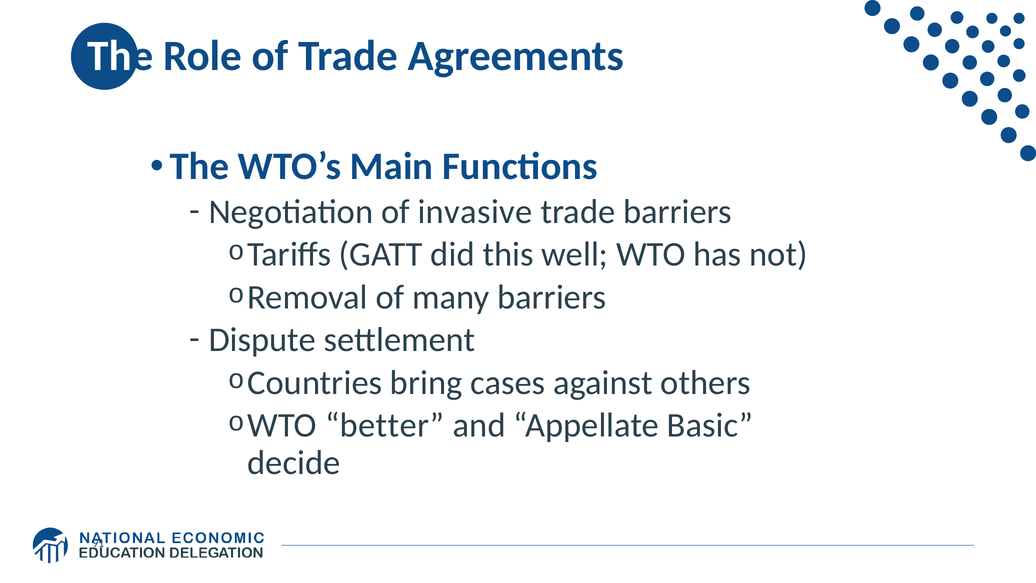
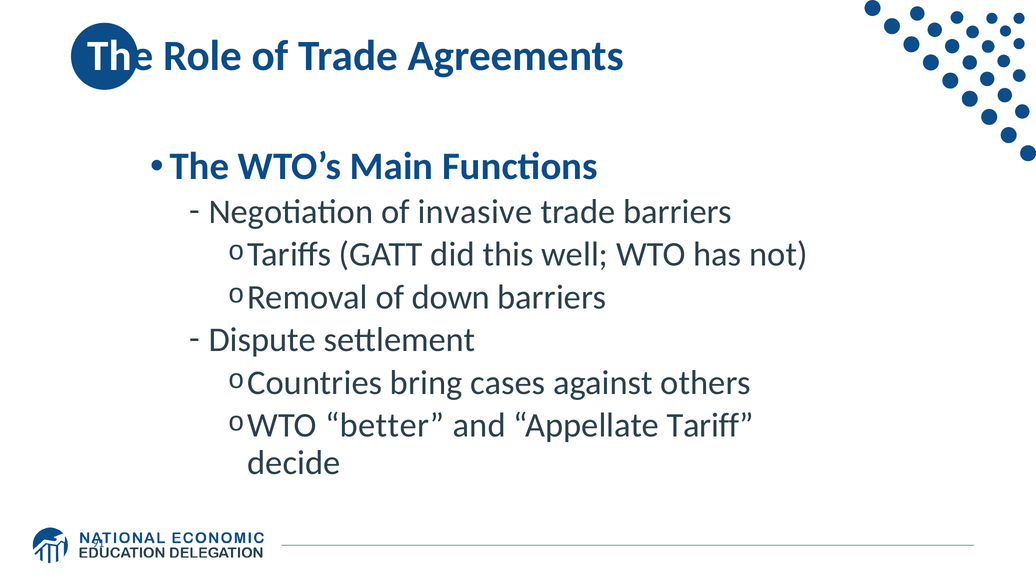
many: many -> down (451, 297)
Basic: Basic -> Tariff (710, 425)
